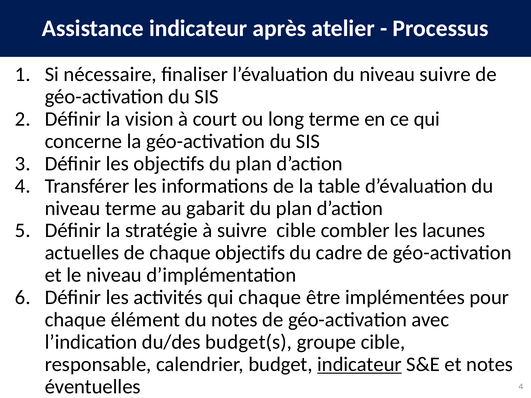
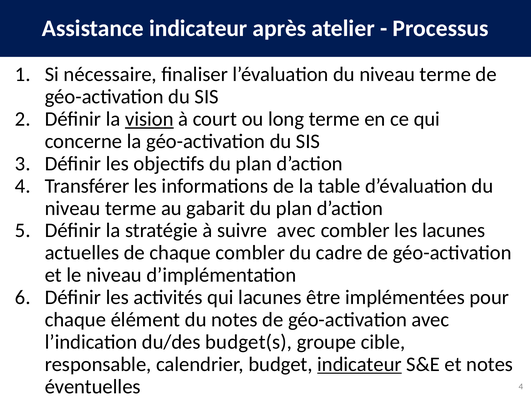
l’évaluation du niveau suivre: suivre -> terme (445, 75)
vision underline: none -> present (149, 119)
suivre cible: cible -> avec (296, 231)
chaque objectifs: objectifs -> combler (250, 253)
qui chaque: chaque -> lacunes (270, 298)
